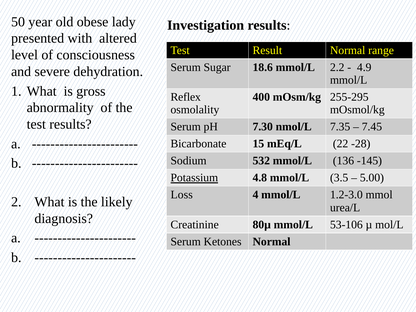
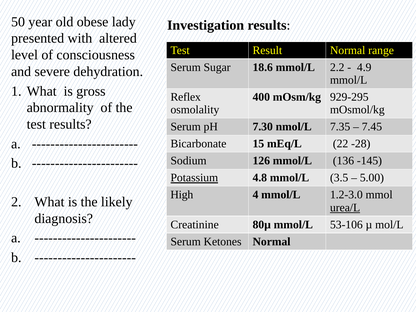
255-295: 255-295 -> 929-295 (349, 97)
532: 532 -> 126 (261, 161)
Loss: Loss -> High (182, 195)
urea/L underline: none -> present (345, 208)
